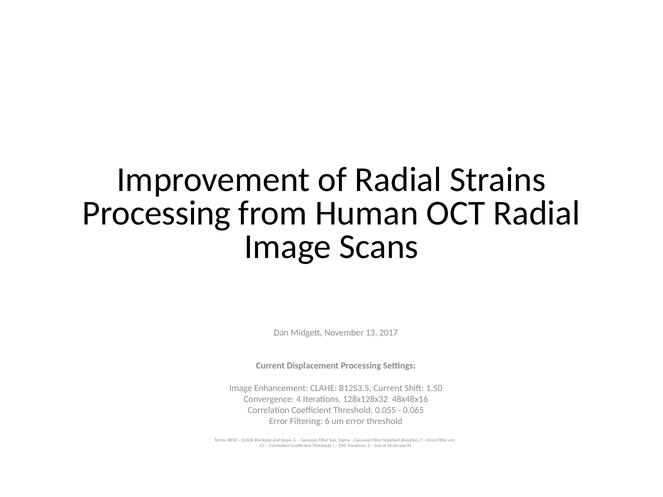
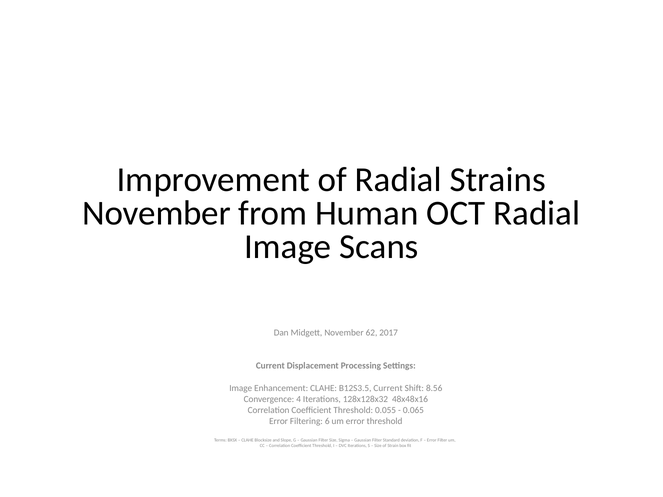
Processing: Processing -> November (157, 213)
13: 13 -> 62 (371, 333)
1.50: 1.50 -> 8.56 (434, 388)
